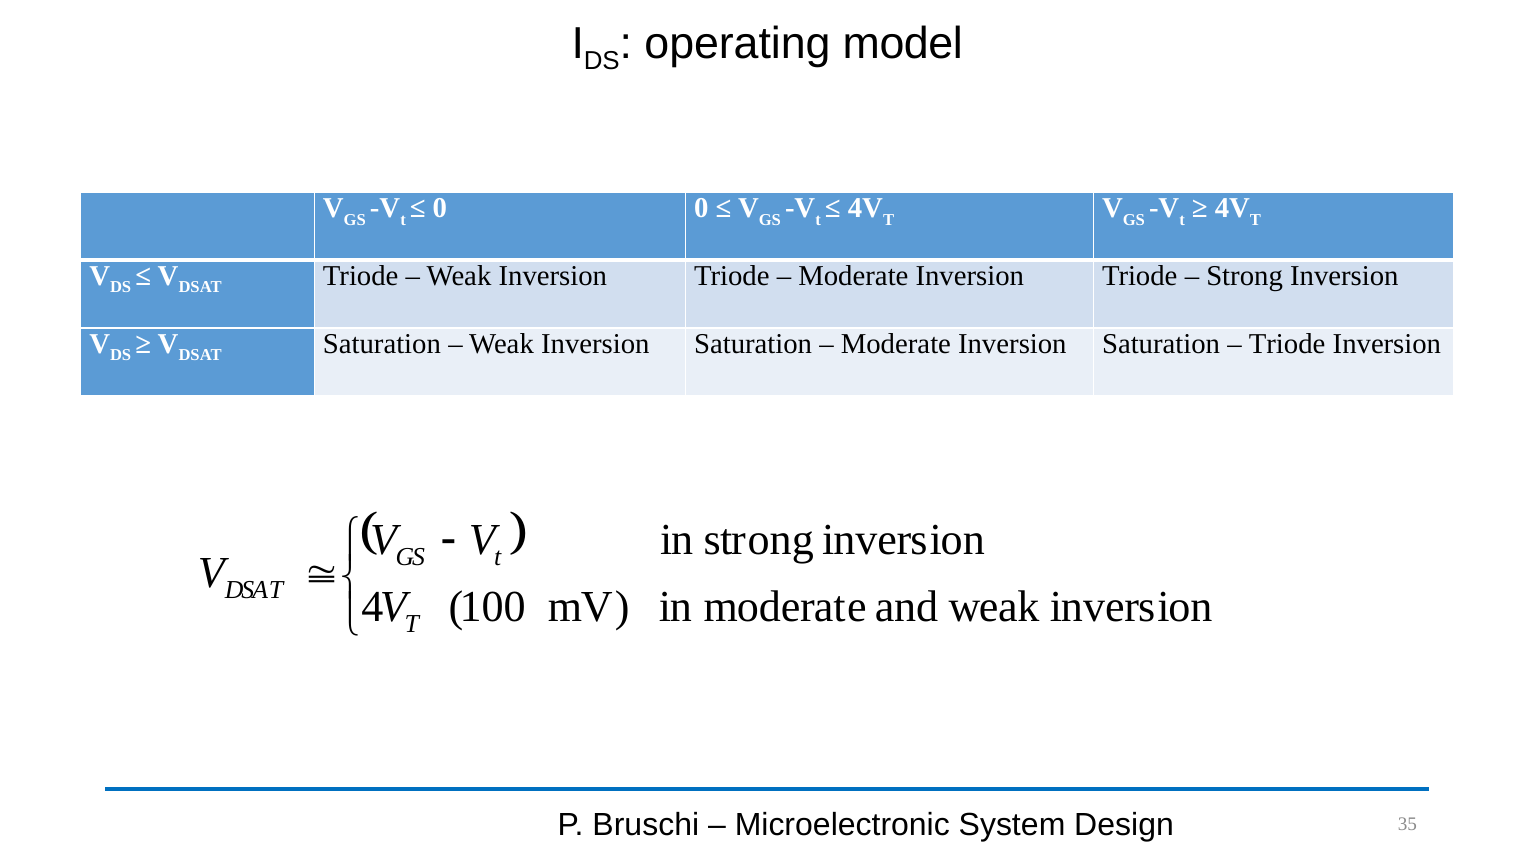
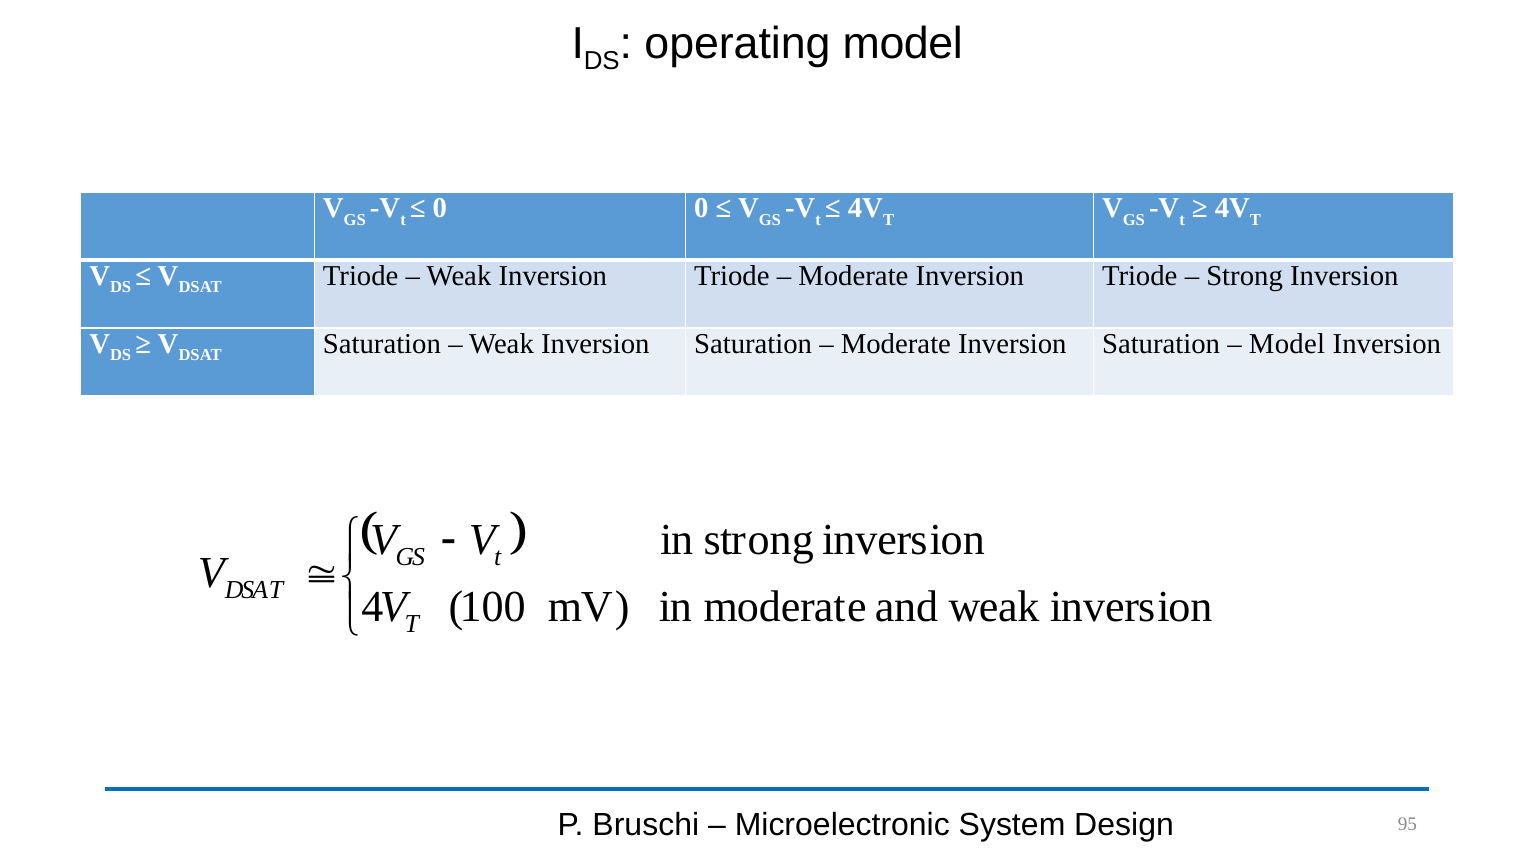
Triode: Triode -> Model (1287, 344)
35: 35 -> 95 (1407, 824)
